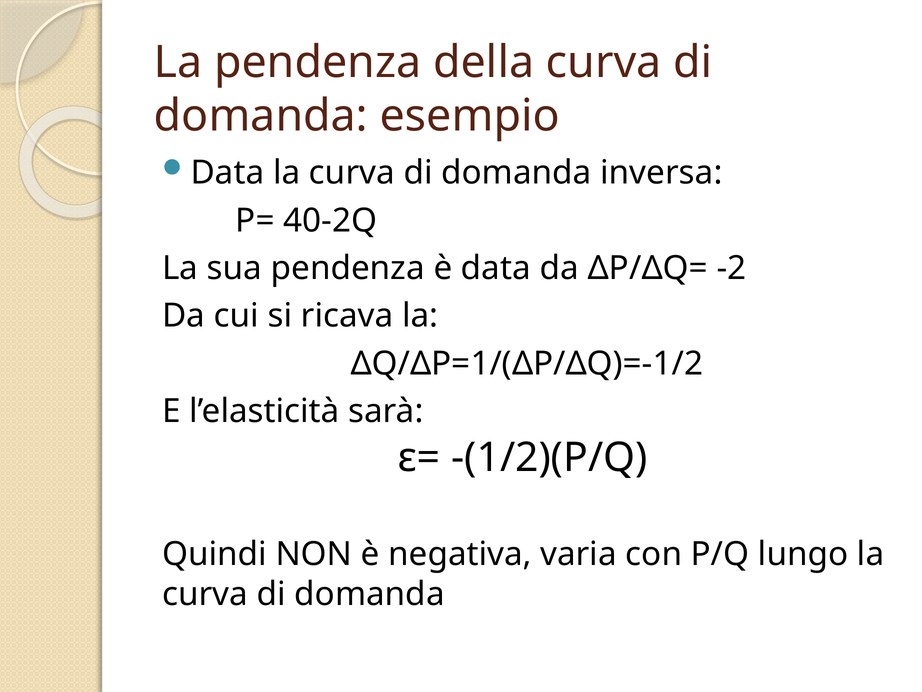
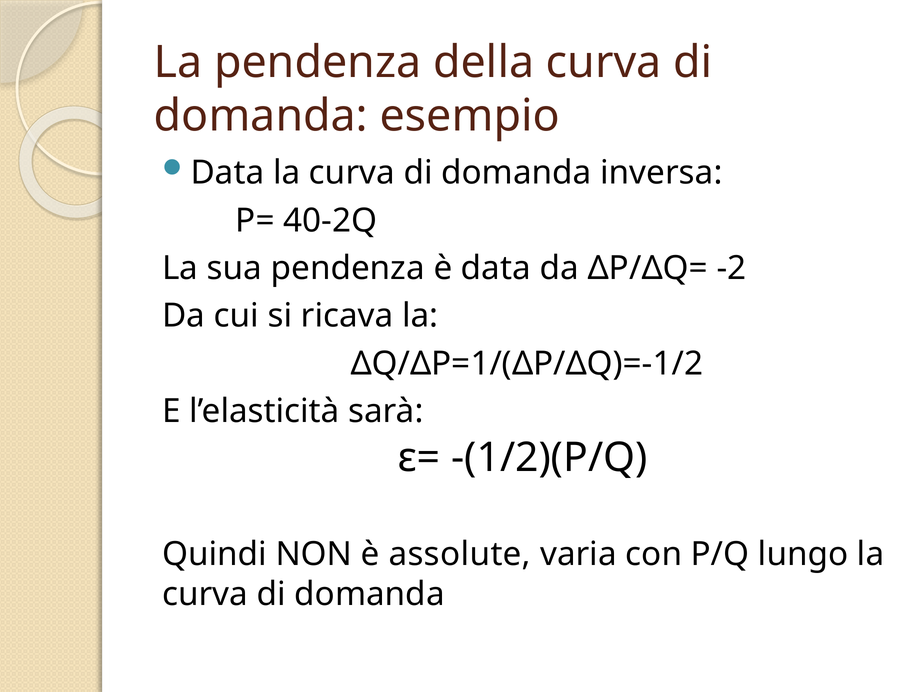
negativa: negativa -> assolute (460, 554)
